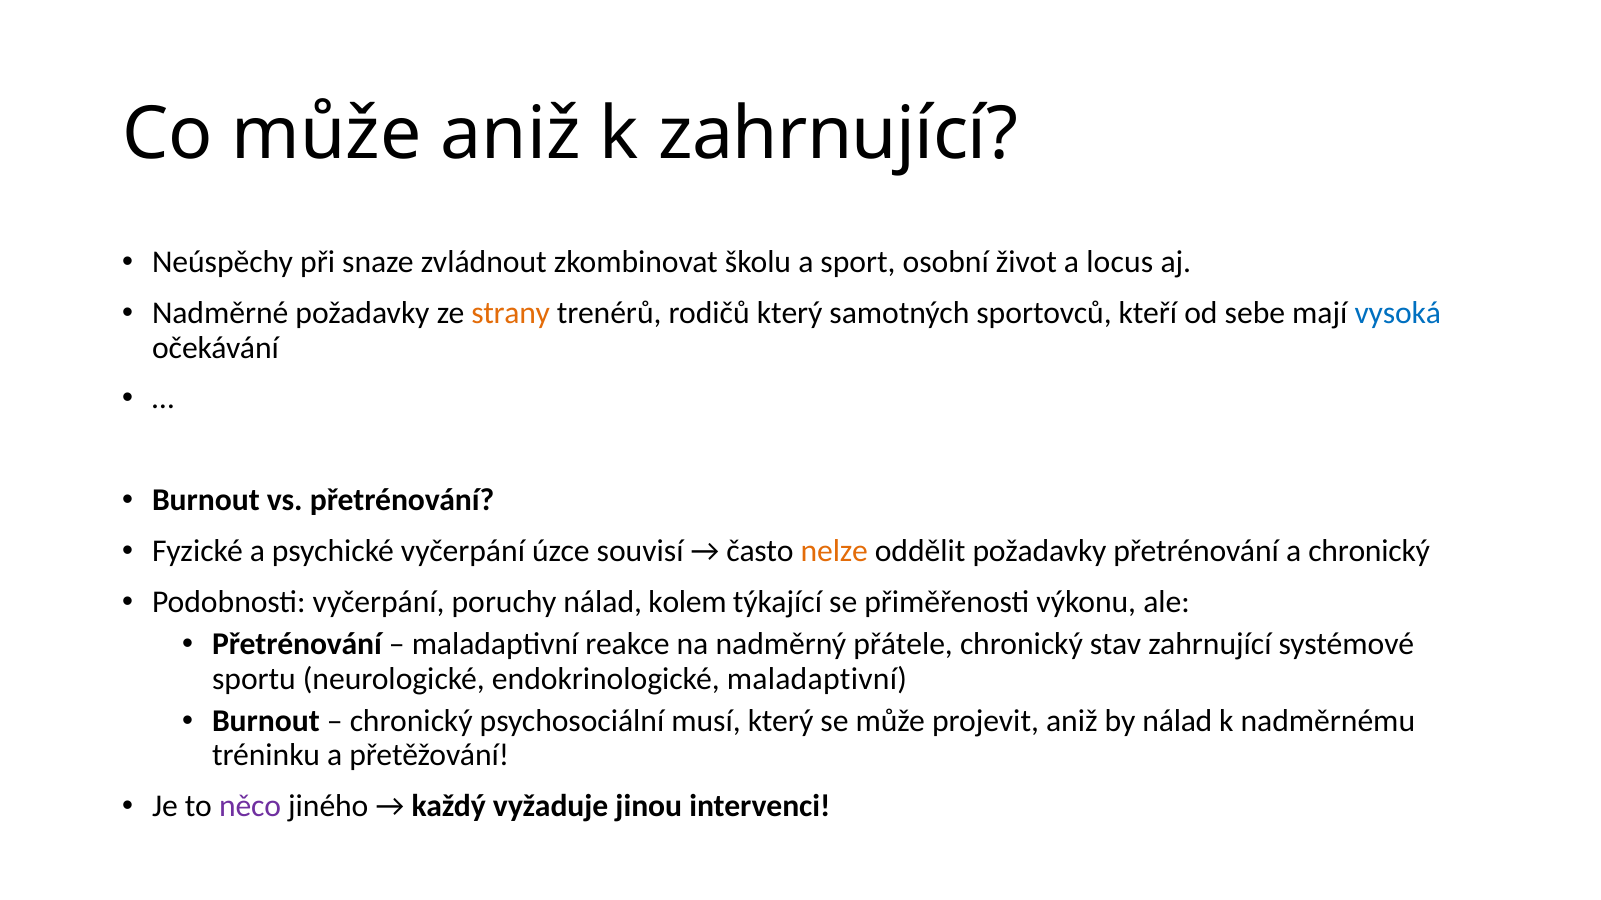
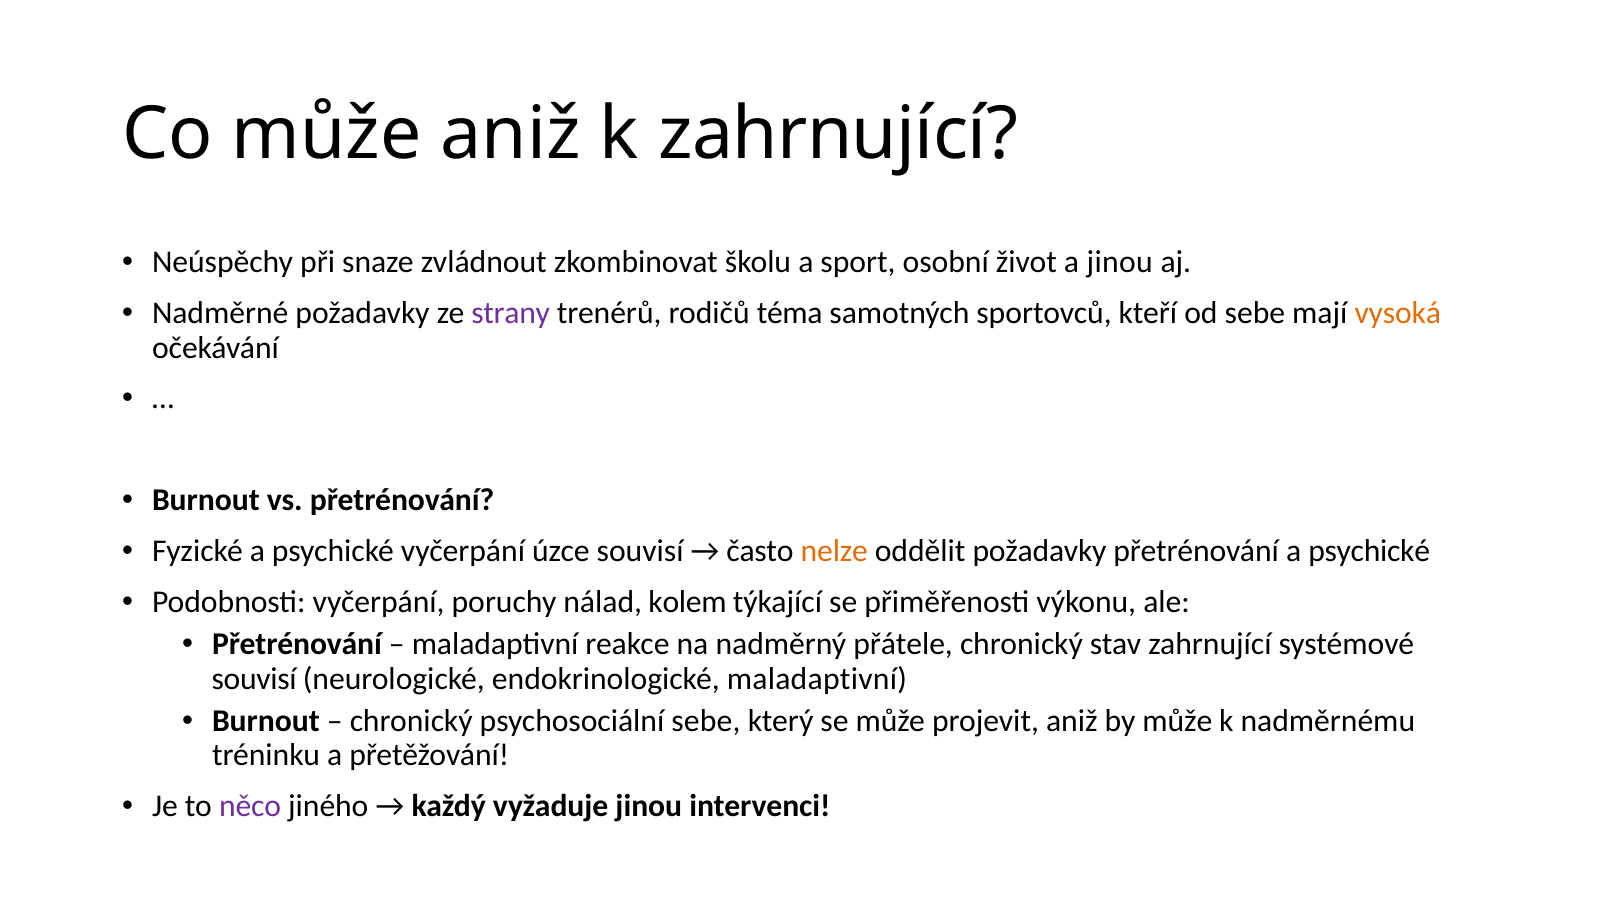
a locus: locus -> jinou (1120, 263)
strany colour: orange -> purple (511, 314)
rodičů který: který -> téma (790, 314)
vysoká colour: blue -> orange (1398, 314)
přetrénování a chronický: chronický -> psychické (1369, 551)
sportu: sportu -> souvisí (254, 679)
psychosociální musí: musí -> sebe (706, 722)
by nálad: nálad -> může (1177, 722)
